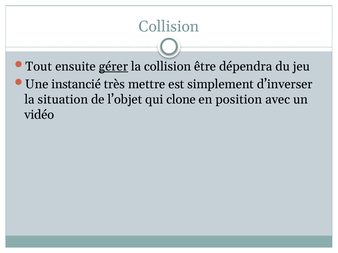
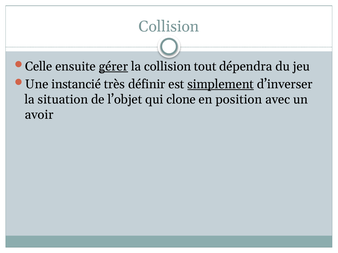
Tout: Tout -> Celle (39, 67)
être: être -> tout (205, 67)
mettre: mettre -> définir (147, 84)
simplement underline: none -> present (221, 84)
vidéo: vidéo -> avoir (39, 115)
